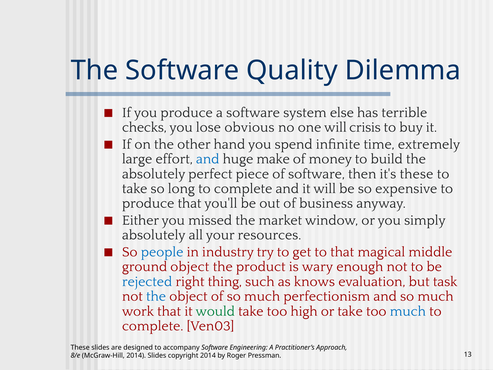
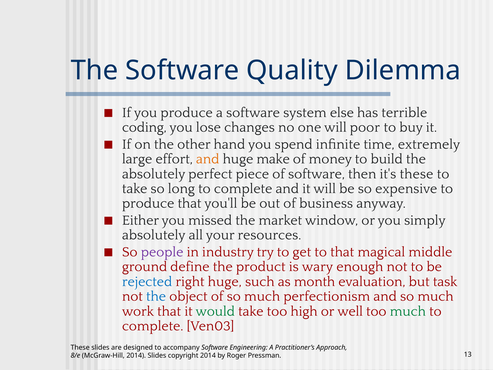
checks: checks -> coding (144, 127)
obvious: obvious -> changes (250, 127)
crisis: crisis -> poor (365, 127)
and colour: blue -> orange (208, 159)
people colour: blue -> purple (162, 252)
ground object: object -> define (190, 267)
right thing: thing -> huge (225, 281)
knows: knows -> month (315, 281)
or take: take -> well (350, 311)
much colour: blue -> green (408, 311)
